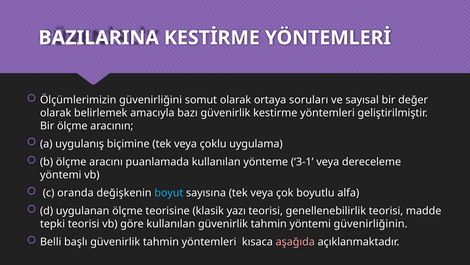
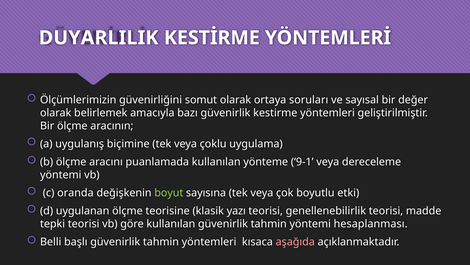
BAZILARINA: BAZILARINA -> DUYARLILIK (99, 38)
3-1: 3-1 -> 9-1 (302, 162)
boyut colour: light blue -> light green (169, 192)
alfa: alfa -> etki (348, 192)
güvenirliğinin: güvenirliğinin -> hesaplanması (371, 223)
